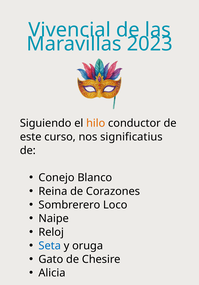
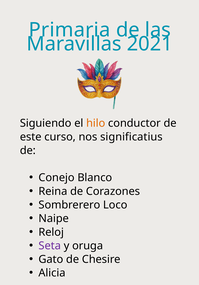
Vivencial: Vivencial -> Primaria (69, 30)
2023: 2023 -> 2021 (150, 44)
Seta colour: blue -> purple (50, 246)
